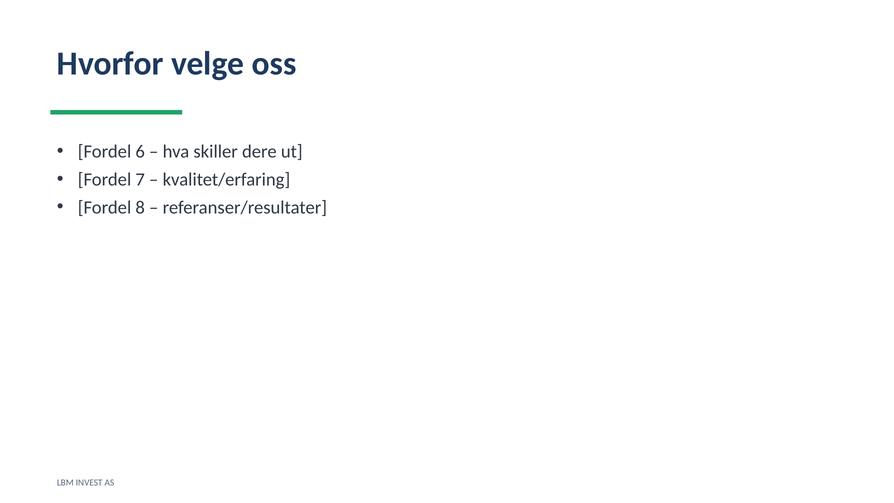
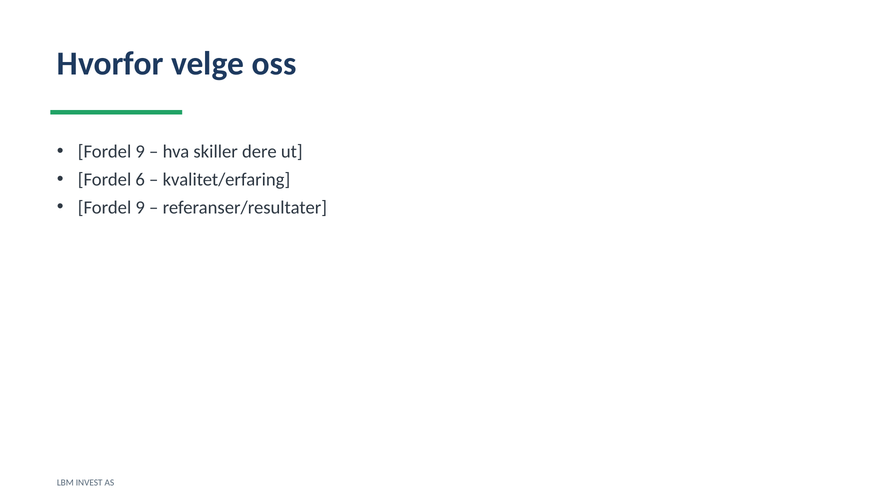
6: 6 -> 9 (140, 151)
7: 7 -> 6 (140, 179)
8: 8 -> 9 (140, 207)
